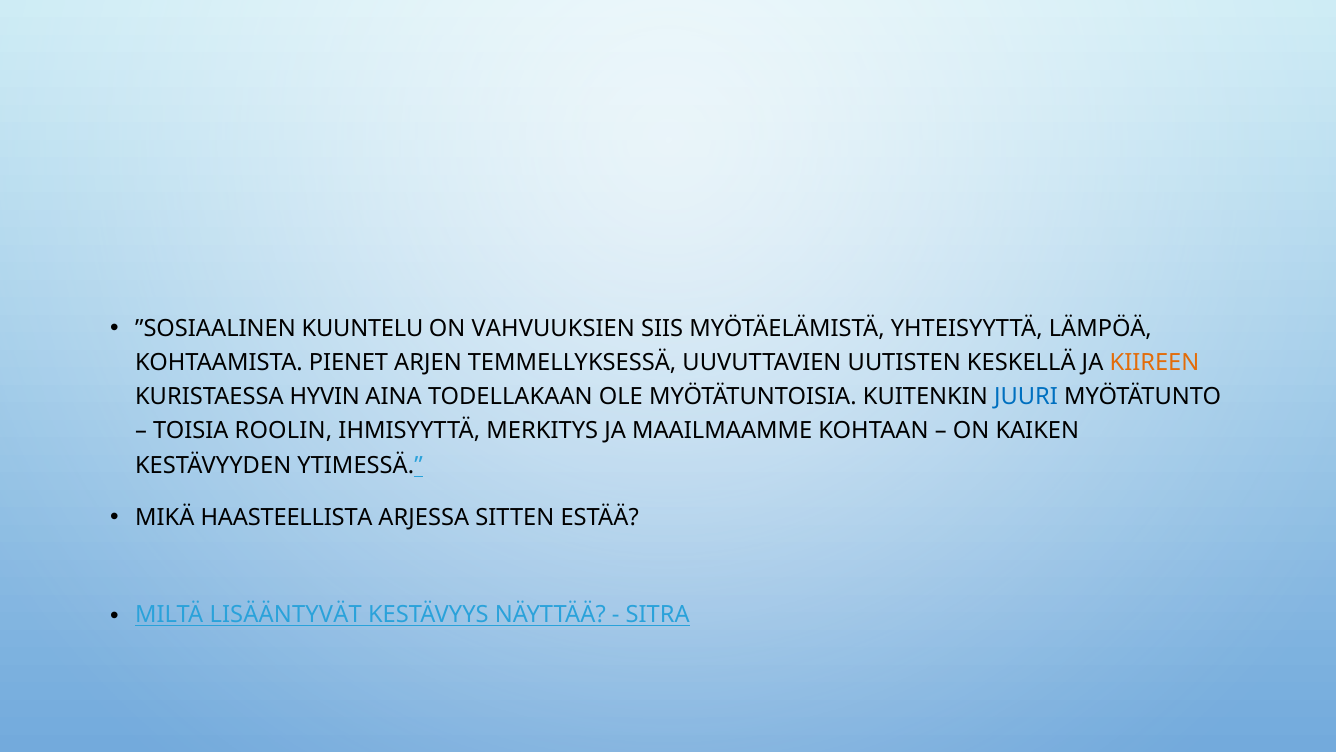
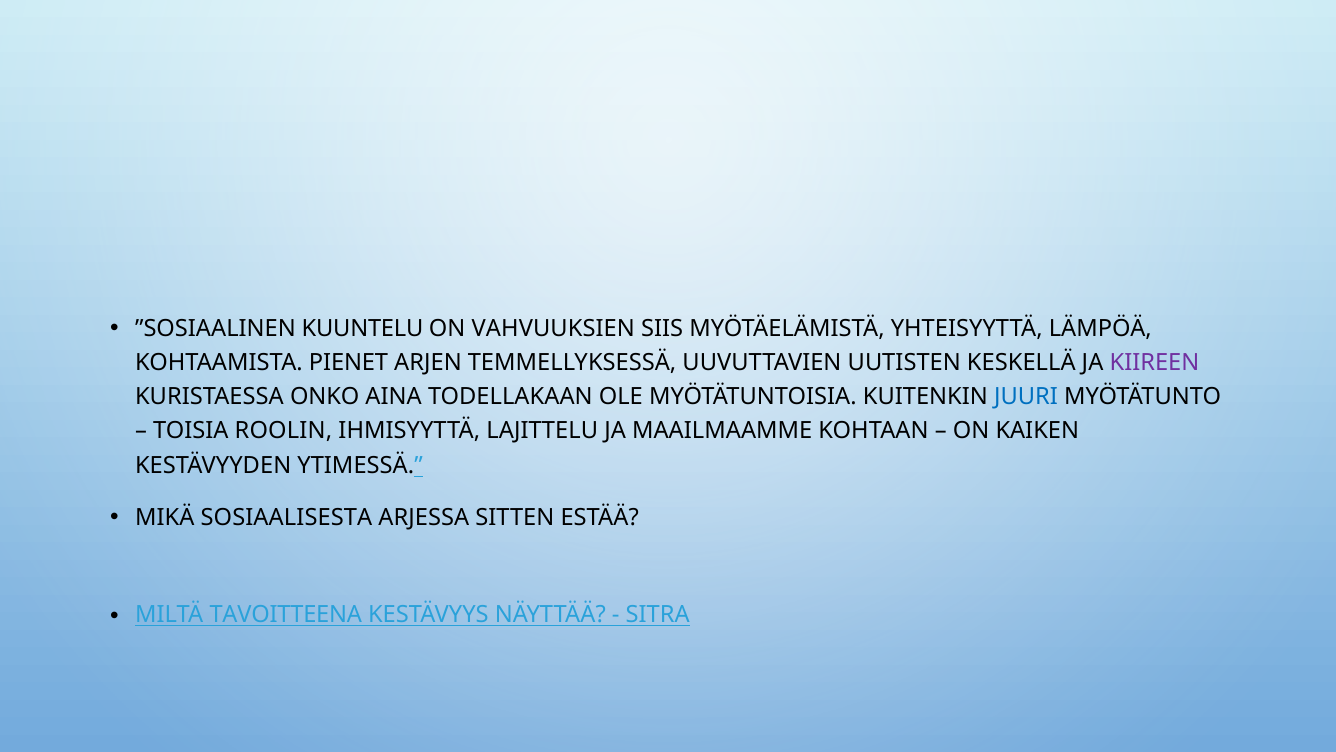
KIIREEN colour: orange -> purple (1154, 362)
HYVIN: HYVIN -> ONKO (325, 396)
MERKITYS: MERKITYS -> LAJITTELU (542, 430)
HAASTEELLISTA: HAASTEELLISTA -> SOSIAALISESTA (286, 517)
LISÄÄNTYVÄT: LISÄÄNTYVÄT -> TAVOITTEENA (286, 614)
